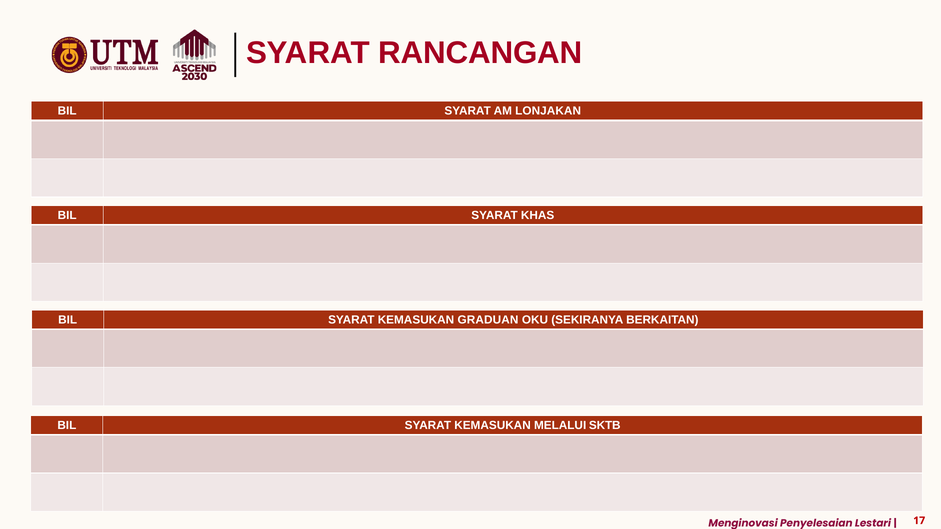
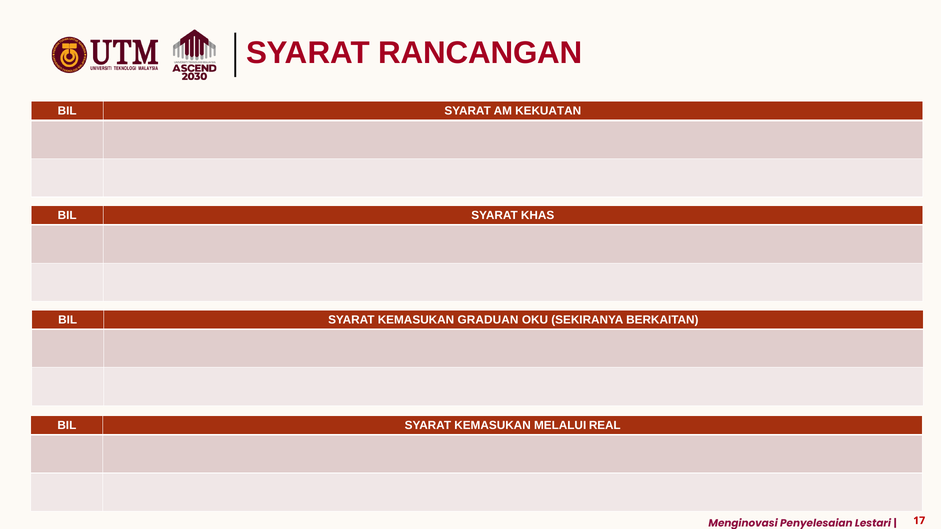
LONJAKAN: LONJAKAN -> KEKUATAN (548, 111)
SKTB: SKTB -> REAL (605, 426)
